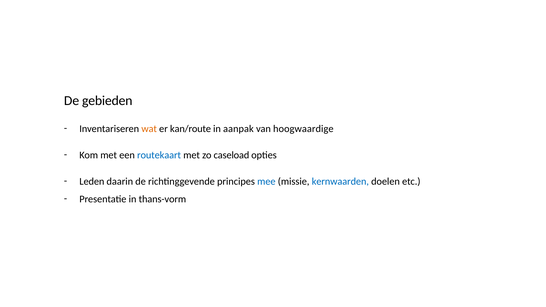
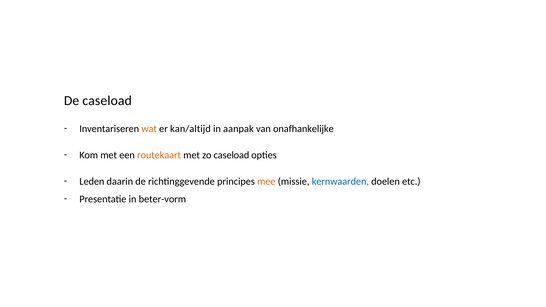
De gebieden: gebieden -> caseload (107, 101)
kan/route: kan/route -> kan/altijd (190, 129)
hoogwaardige: hoogwaardige -> onafhankelijke (303, 129)
routekaart colour: blue -> orange (159, 155)
mee colour: blue -> orange (266, 181)
thans-vorm: thans-vorm -> beter-vorm (162, 199)
